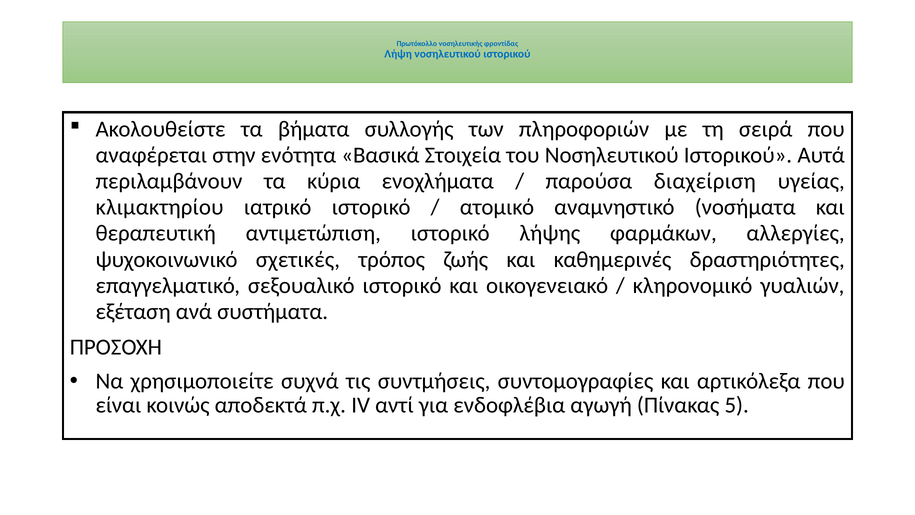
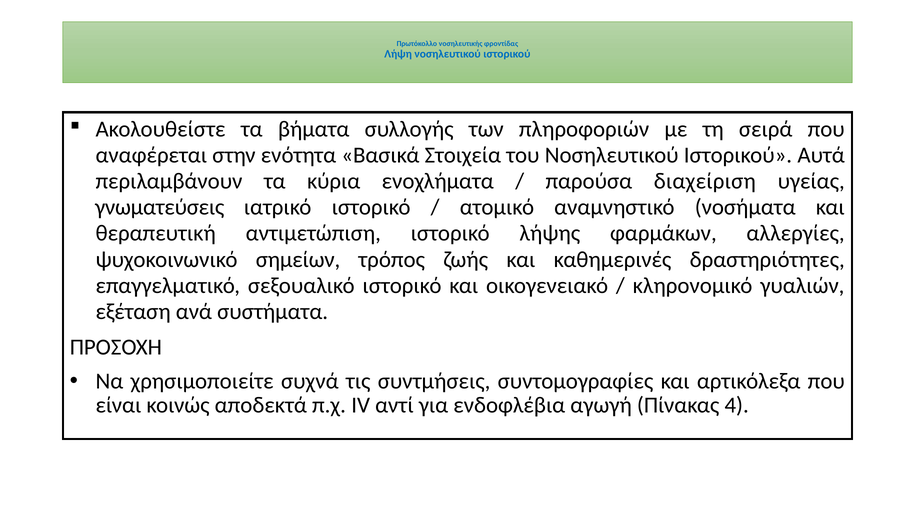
κλιμακτηρίου: κλιμακτηρίου -> γνωματεύσεις (160, 207)
σχετικές: σχετικές -> σημείων (298, 259)
5: 5 -> 4 (737, 405)
